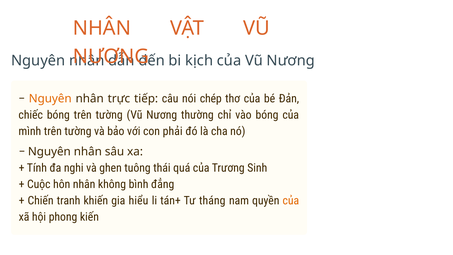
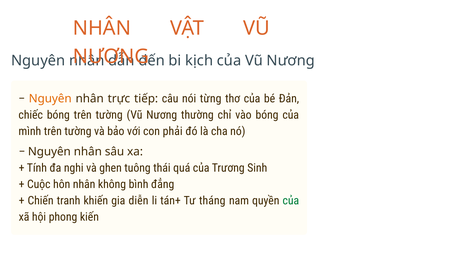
chép: chép -> từng (211, 98)
hiểu: hiểu -> diễn (138, 201)
của colour: orange -> green (291, 201)
